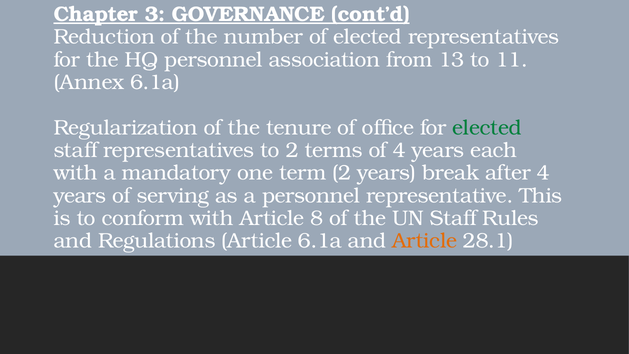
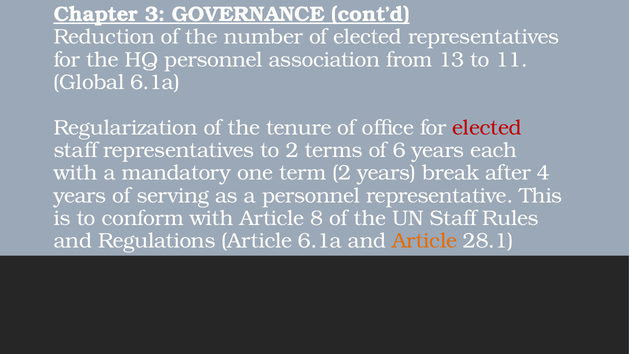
Annex: Annex -> Global (89, 82)
elected colour: green -> red (487, 128)
of 4: 4 -> 6 (399, 150)
